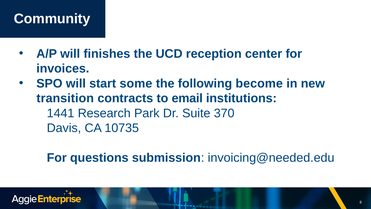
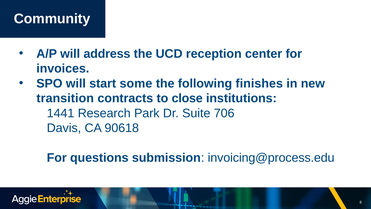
finishes: finishes -> address (107, 54)
become: become -> finishes (259, 83)
email: email -> close (187, 98)
370: 370 -> 706 (224, 113)
10735: 10735 -> 90618 (122, 128)
invoicing@needed.edu: invoicing@needed.edu -> invoicing@process.edu (271, 158)
